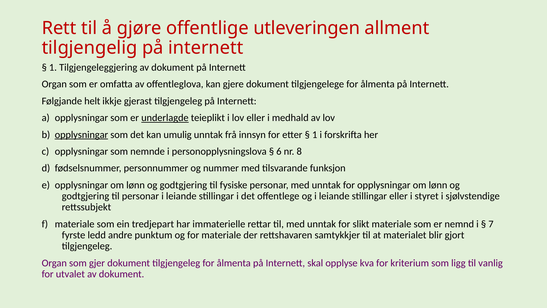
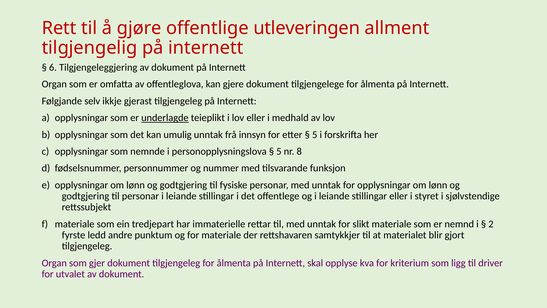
1: 1 -> 6 (53, 67)
helt: helt -> selv (92, 101)
opplysningar underline: present -> none (81, 134)
1: 1 -> 5 (315, 134)
6: 6 -> 5 (279, 151)
7: 7 -> 2 (491, 224)
vanlig: vanlig -> driver (491, 263)
